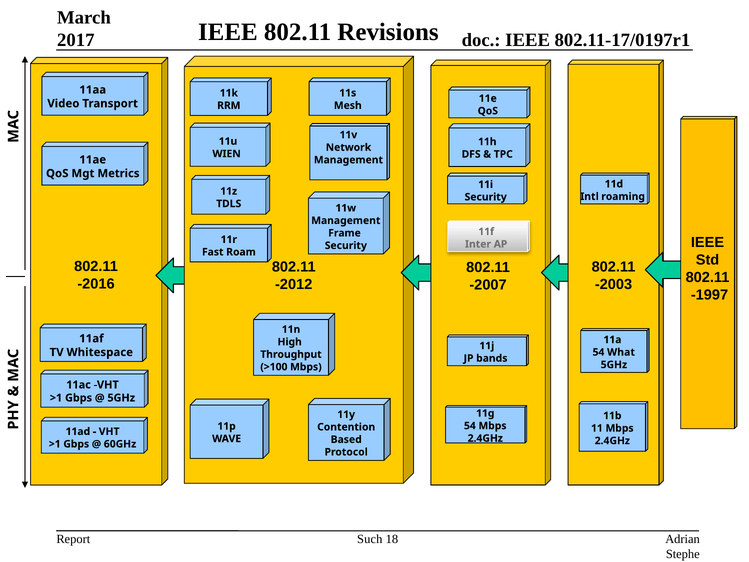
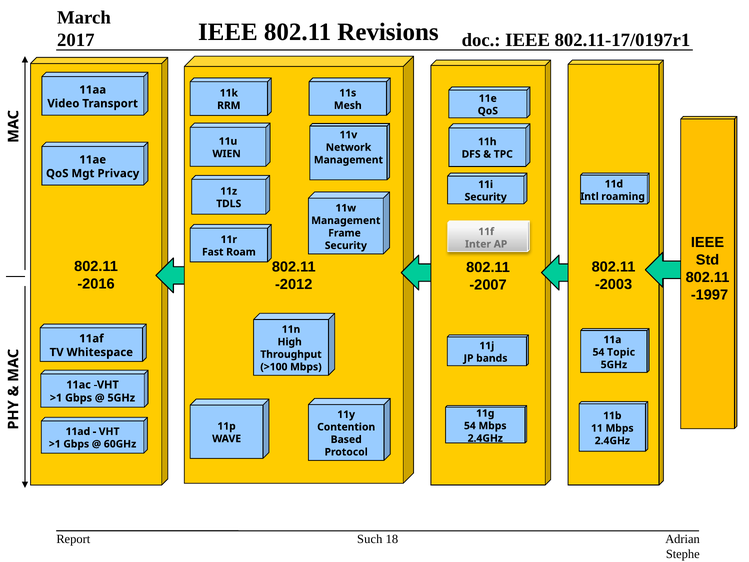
Metrics: Metrics -> Privacy (118, 173)
What: What -> Topic (621, 352)
